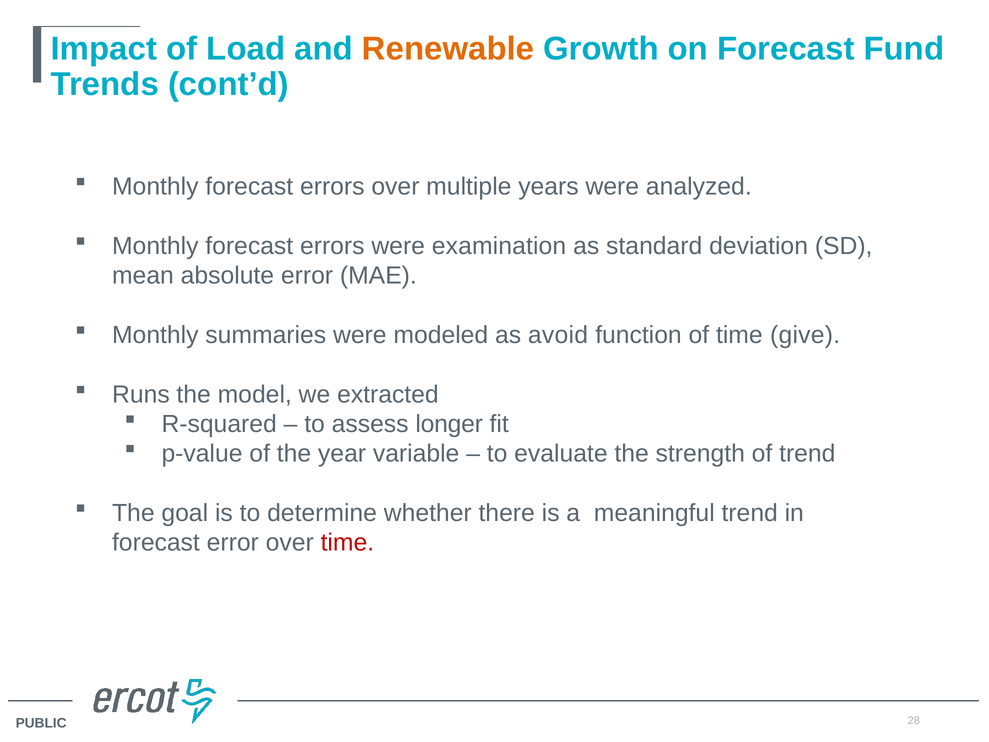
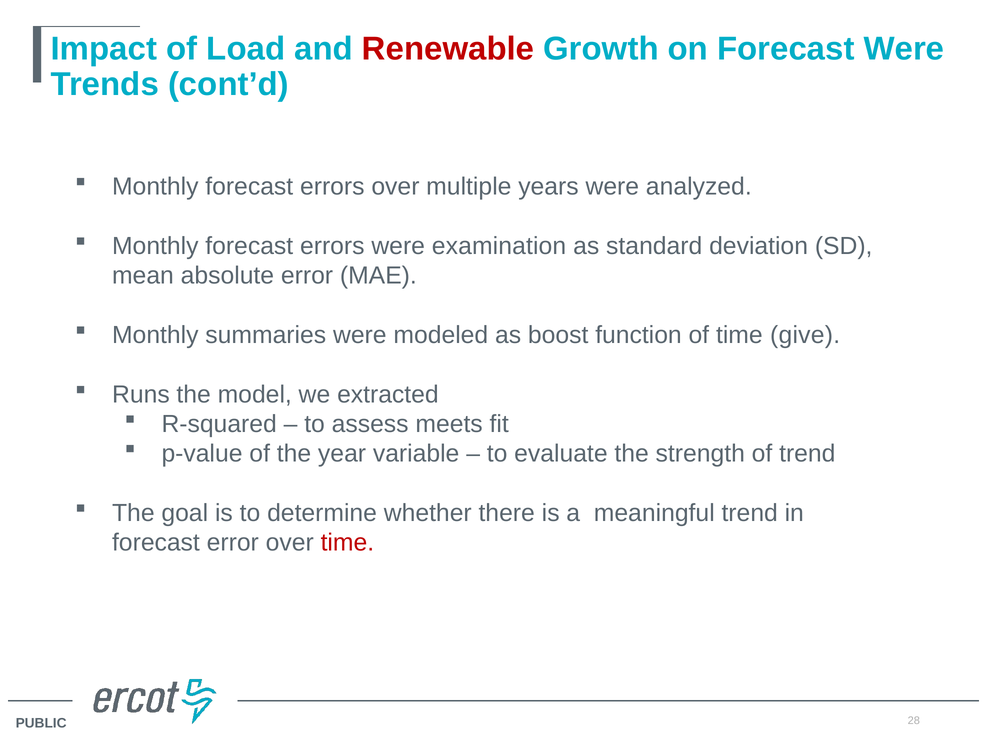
Renewable colour: orange -> red (448, 49)
Forecast Fund: Fund -> Were (904, 49)
avoid: avoid -> boost (558, 335)
longer: longer -> meets (449, 424)
